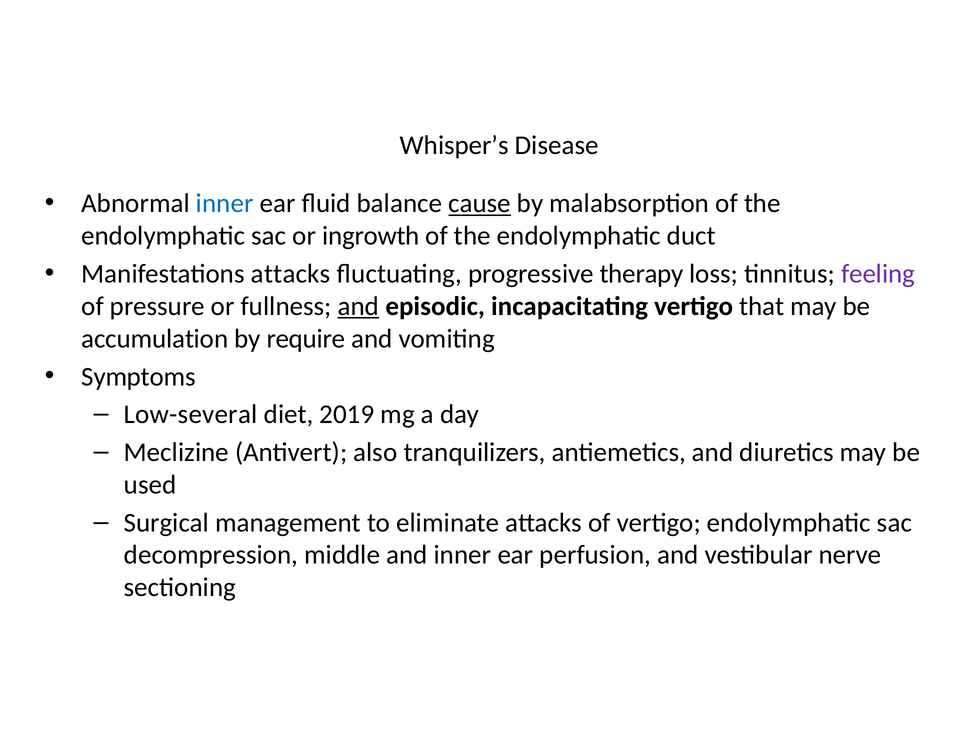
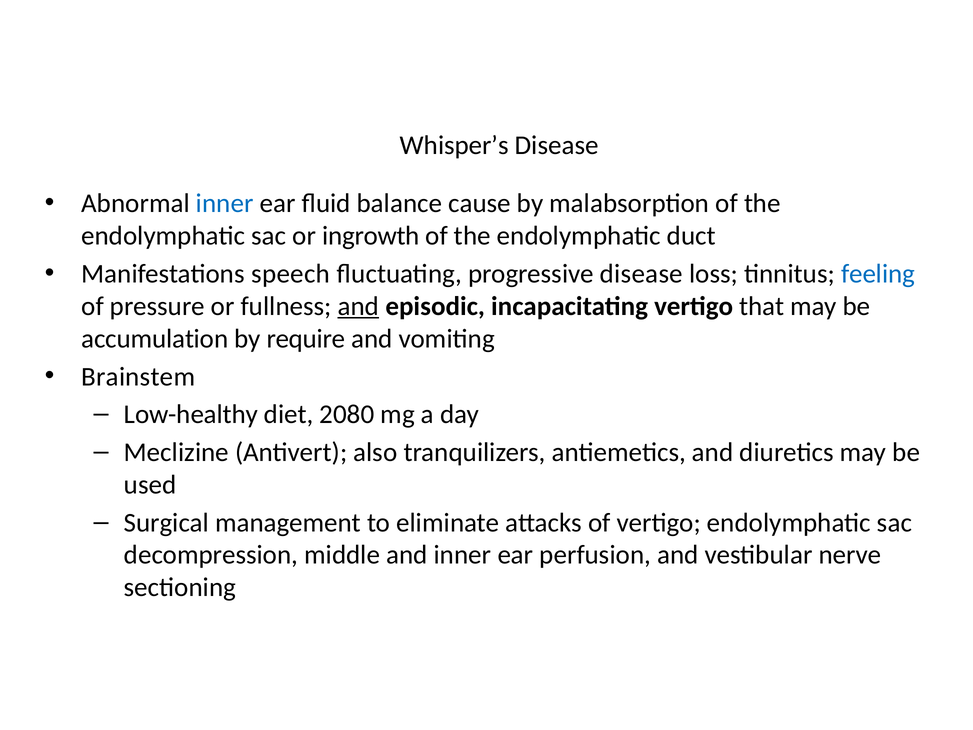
cause underline: present -> none (480, 203)
Manifestations attacks: attacks -> speech (291, 274)
progressive therapy: therapy -> disease (641, 274)
feeling colour: purple -> blue (878, 274)
Symptoms: Symptoms -> Brainstem (138, 376)
Low-several: Low-several -> Low-healthy (191, 414)
2019: 2019 -> 2080 (347, 414)
